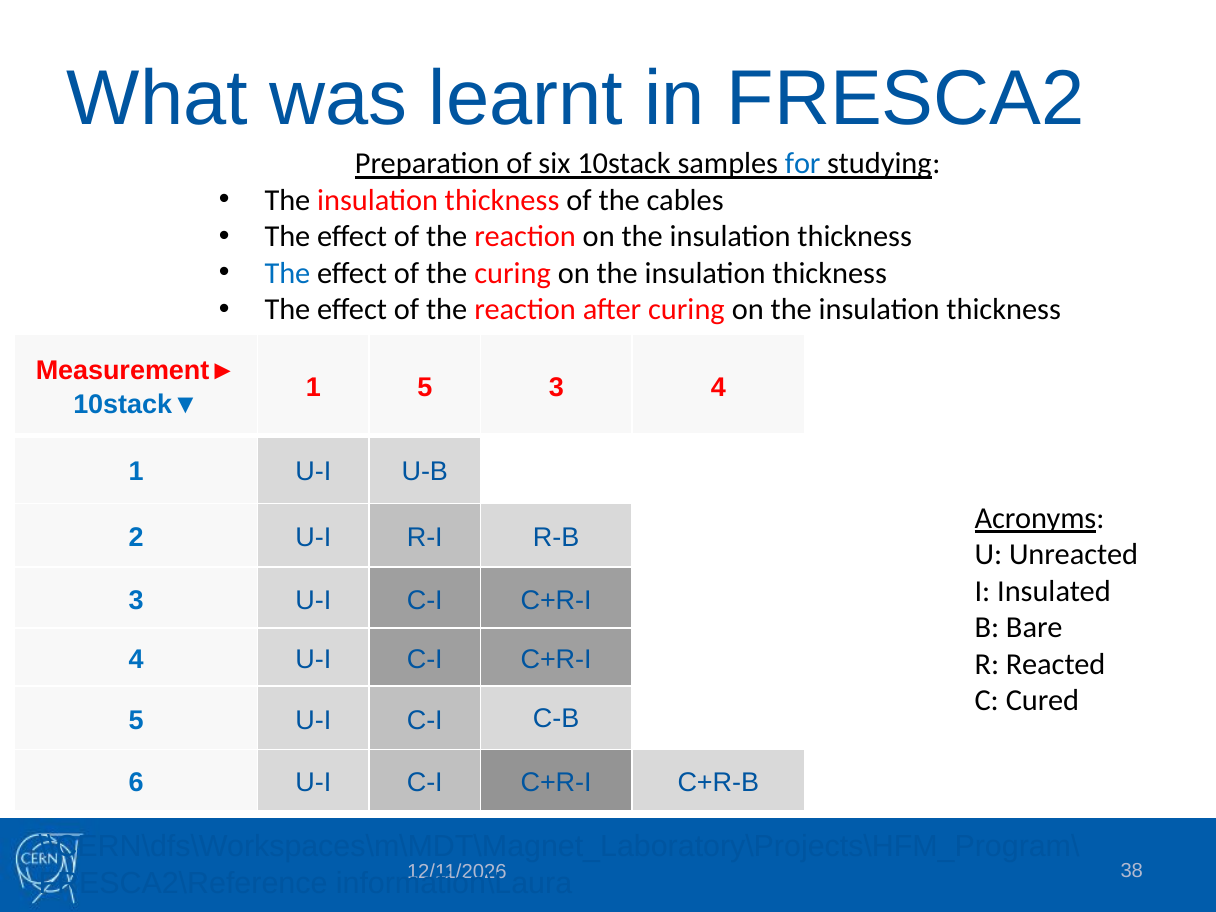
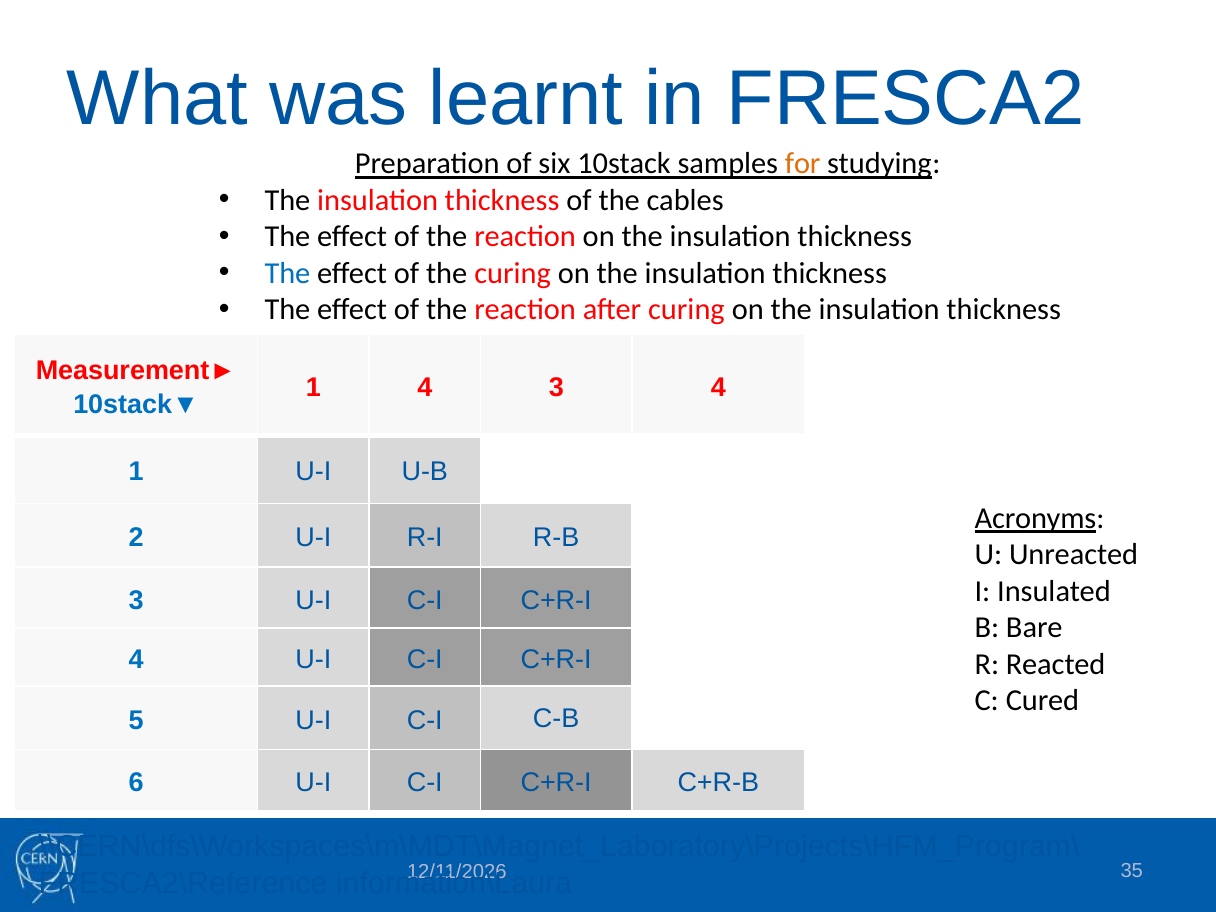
for colour: blue -> orange (803, 164)
1 5: 5 -> 4 (425, 387)
38: 38 -> 35 (1132, 871)
